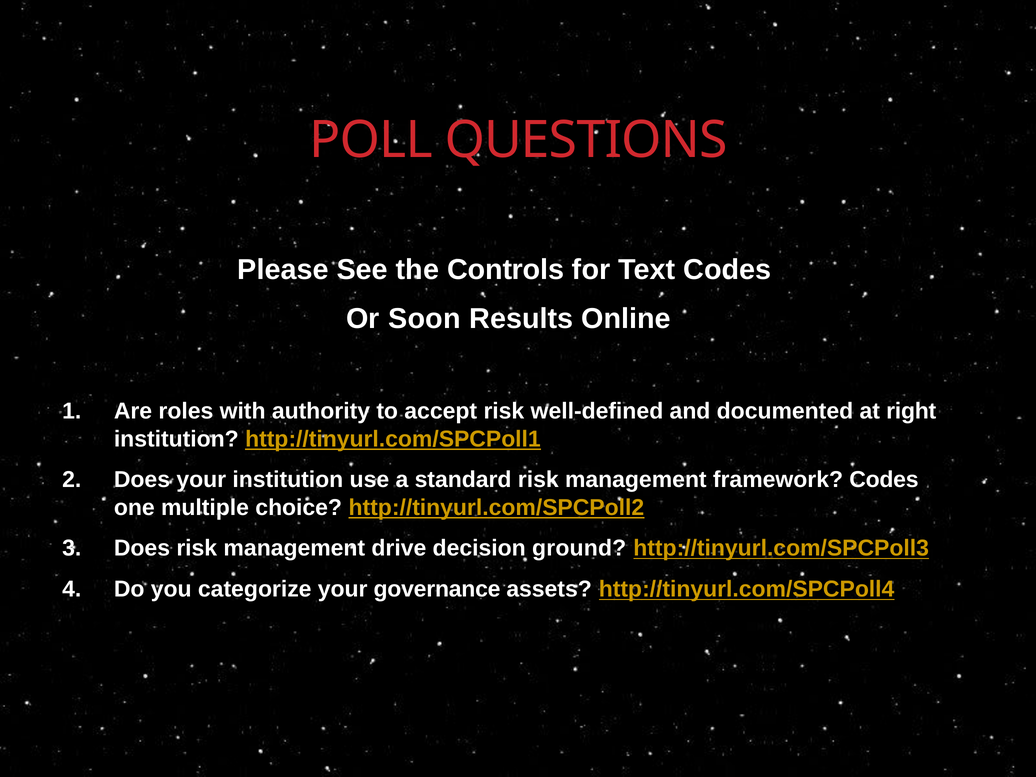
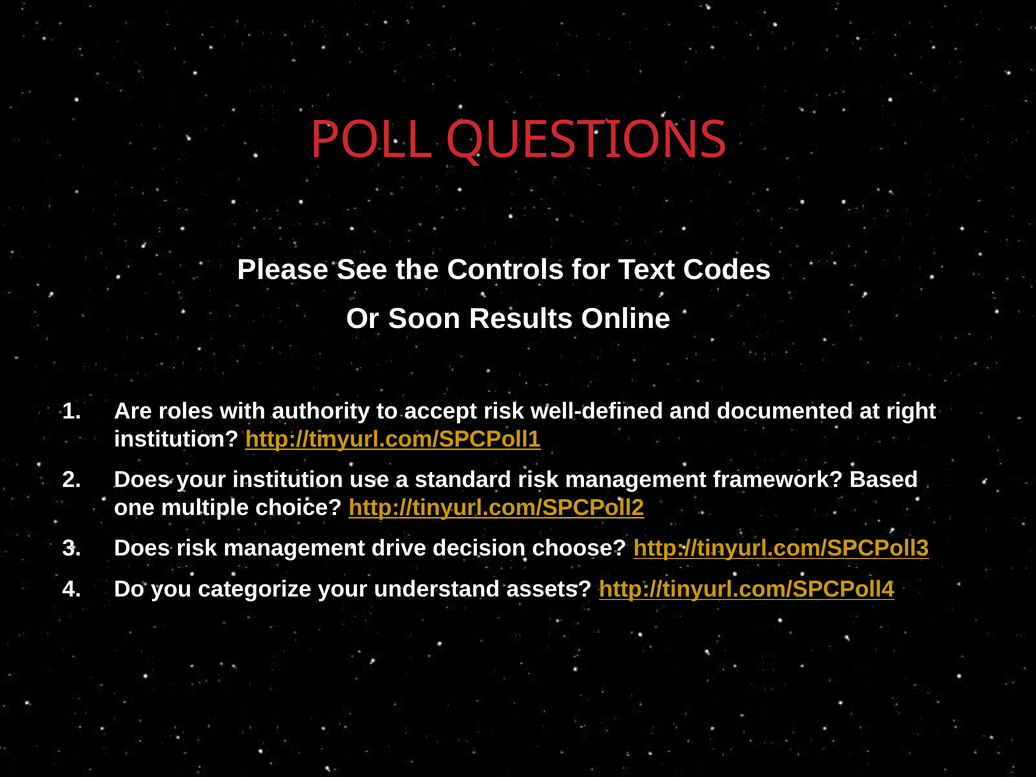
framework Codes: Codes -> Based (884, 480)
ground: ground -> choose (579, 548)
governance: governance -> understand (437, 589)
